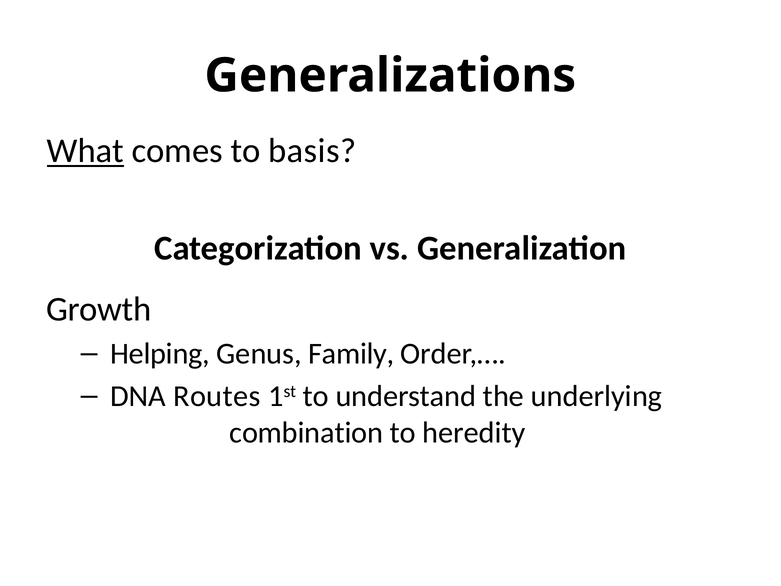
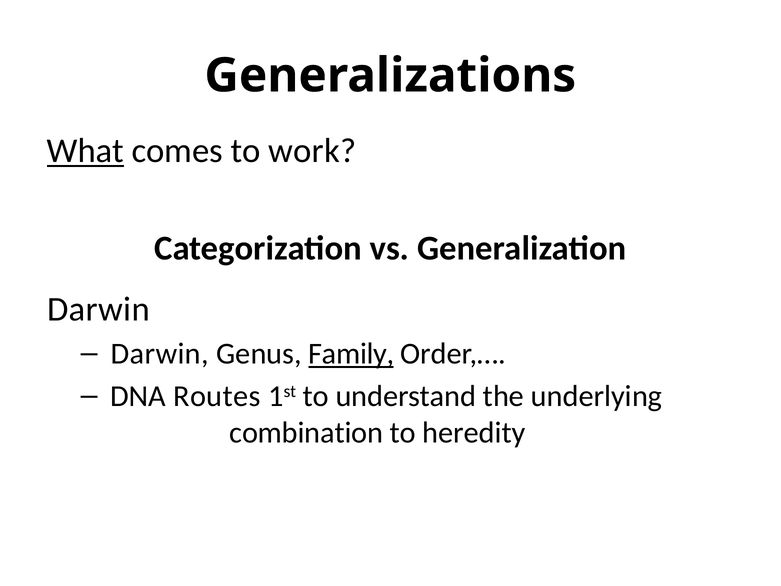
basis: basis -> work (312, 151)
Growth: Growth -> Darwin (98, 309)
Helping: Helping -> Darwin (160, 354)
Family underline: none -> present (351, 354)
